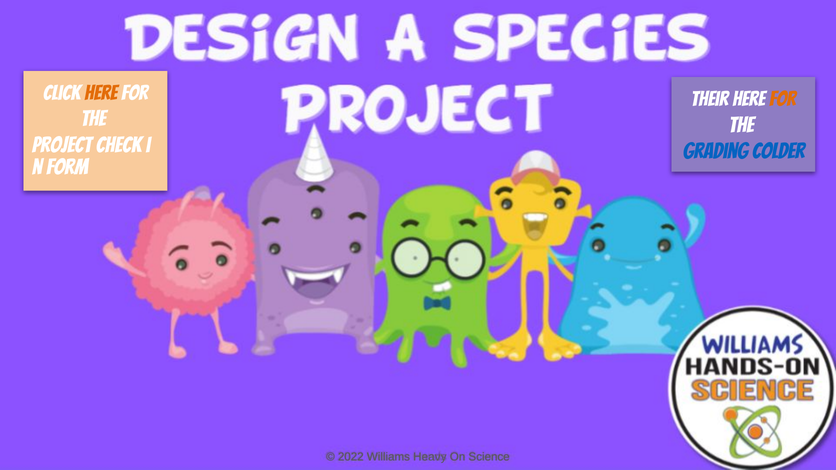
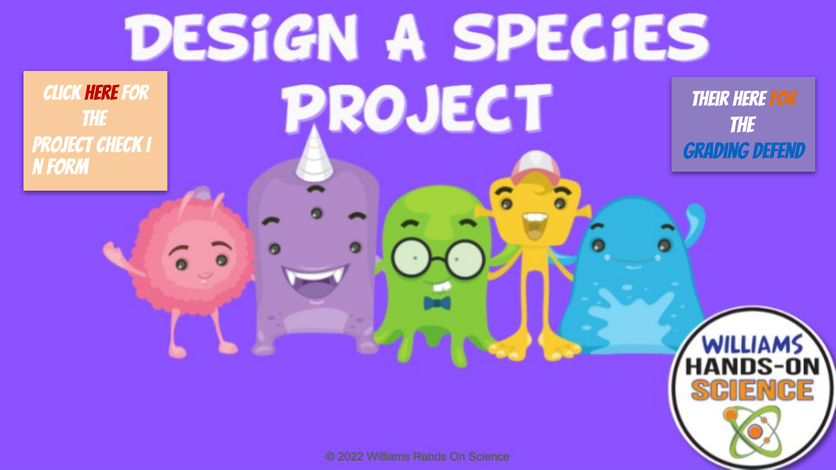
here colour: orange -> red (101, 93)
Colder: Colder -> Defend (778, 152)
Heavy: Heavy -> Rubric (430, 457)
